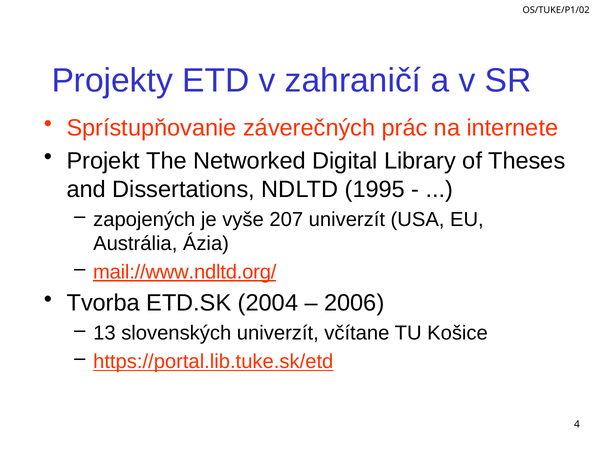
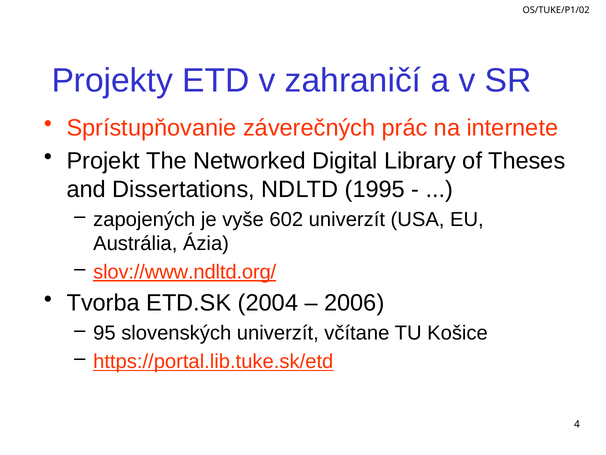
207: 207 -> 602 (286, 219)
mail://www.ndltd.org/: mail://www.ndltd.org/ -> slov://www.ndltd.org/ (185, 272)
13: 13 -> 95 (104, 333)
